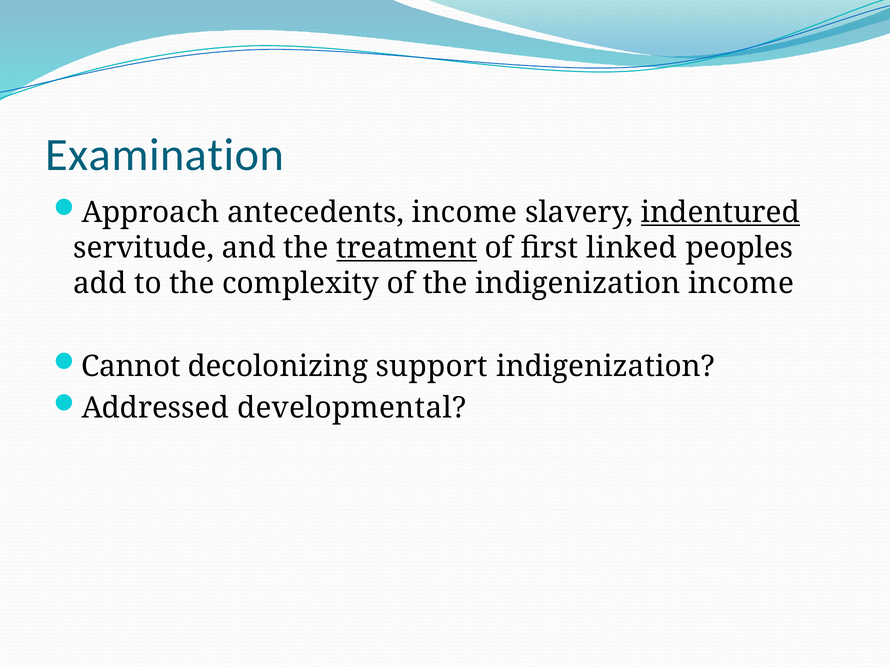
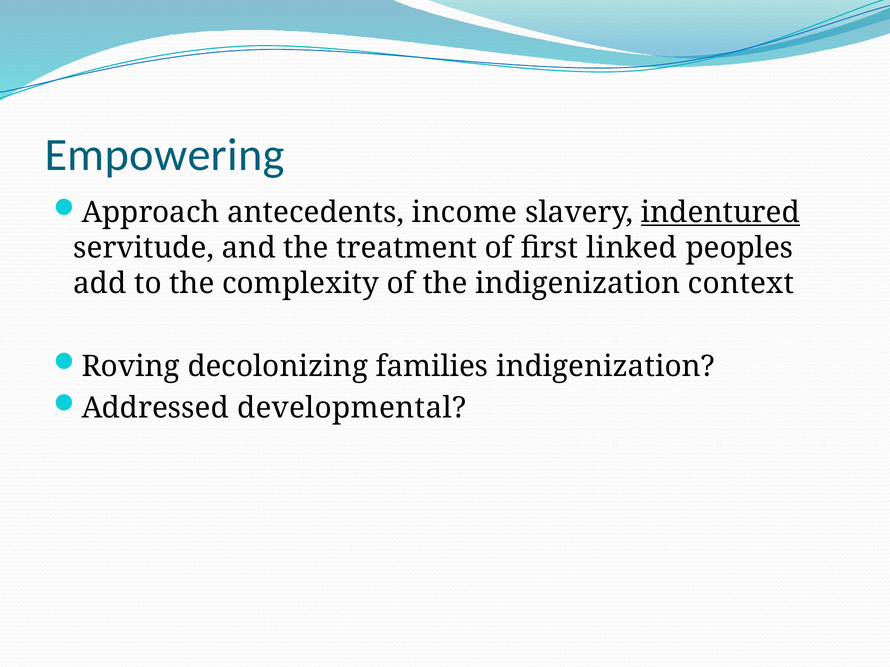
Examination: Examination -> Empowering (165, 155)
treatment underline: present -> none (407, 248)
indigenization income: income -> context (741, 284)
Cannot: Cannot -> Roving (131, 367)
support: support -> families (432, 367)
